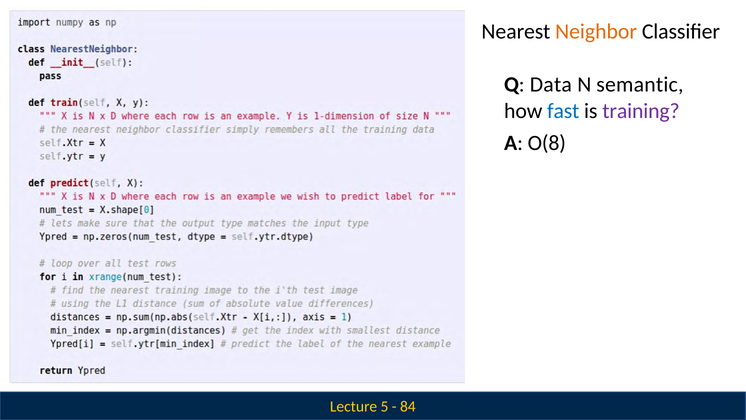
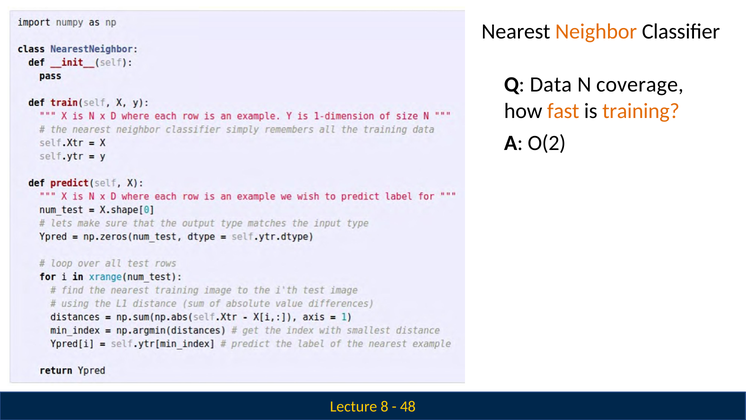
semantic: semantic -> coverage (640, 85)
fast colour: blue -> orange (563, 111)
training colour: purple -> orange (641, 111)
O(8: O(8 -> O(2 (547, 143)
5: 5 -> 8 (385, 406)
84: 84 -> 48 (408, 406)
